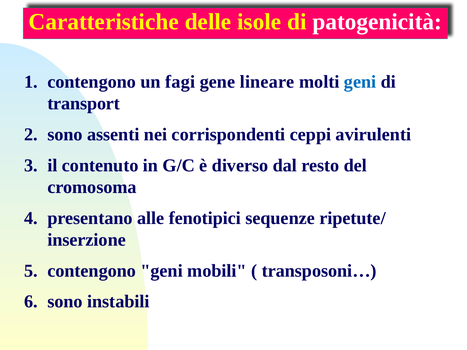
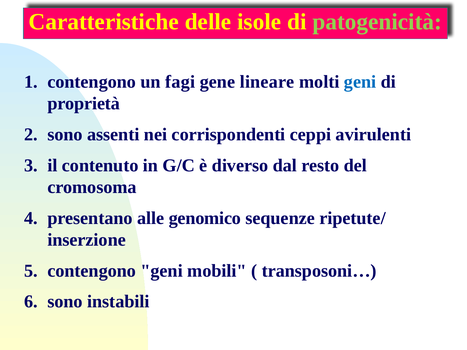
patogenicità colour: white -> light green (377, 22)
transport: transport -> proprietà (84, 104)
fenotipici: fenotipici -> genomico (205, 218)
